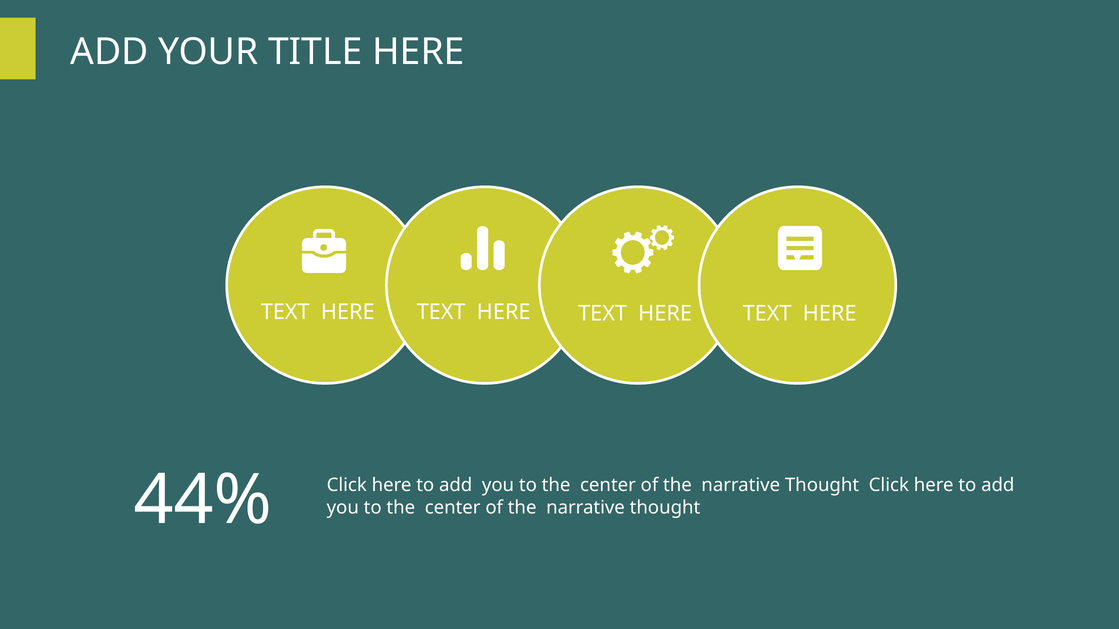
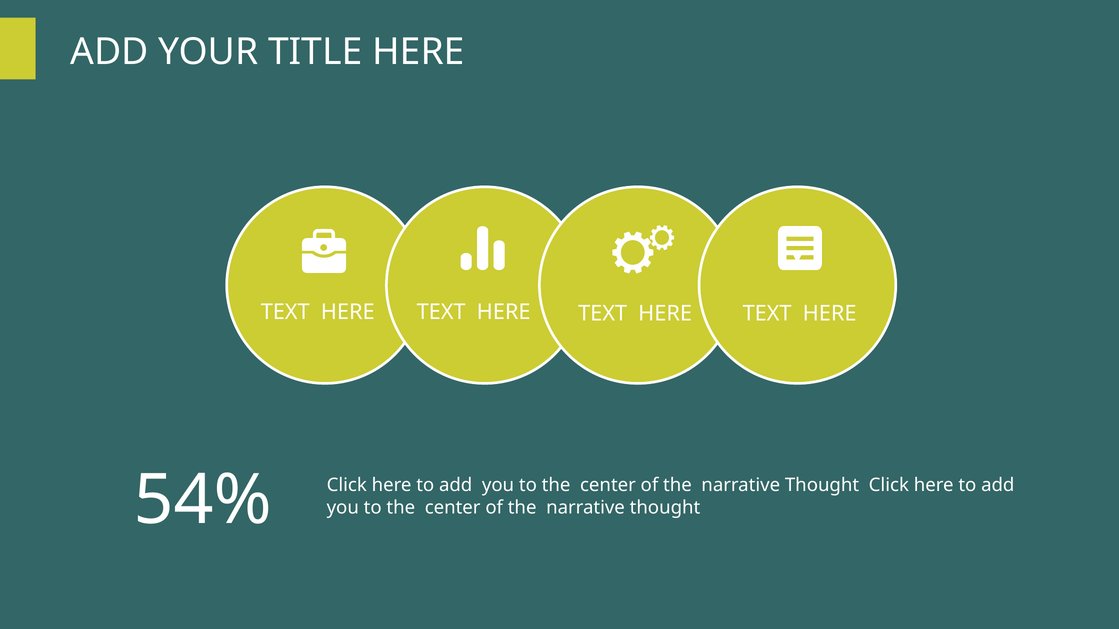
44%: 44% -> 54% (203, 500)
